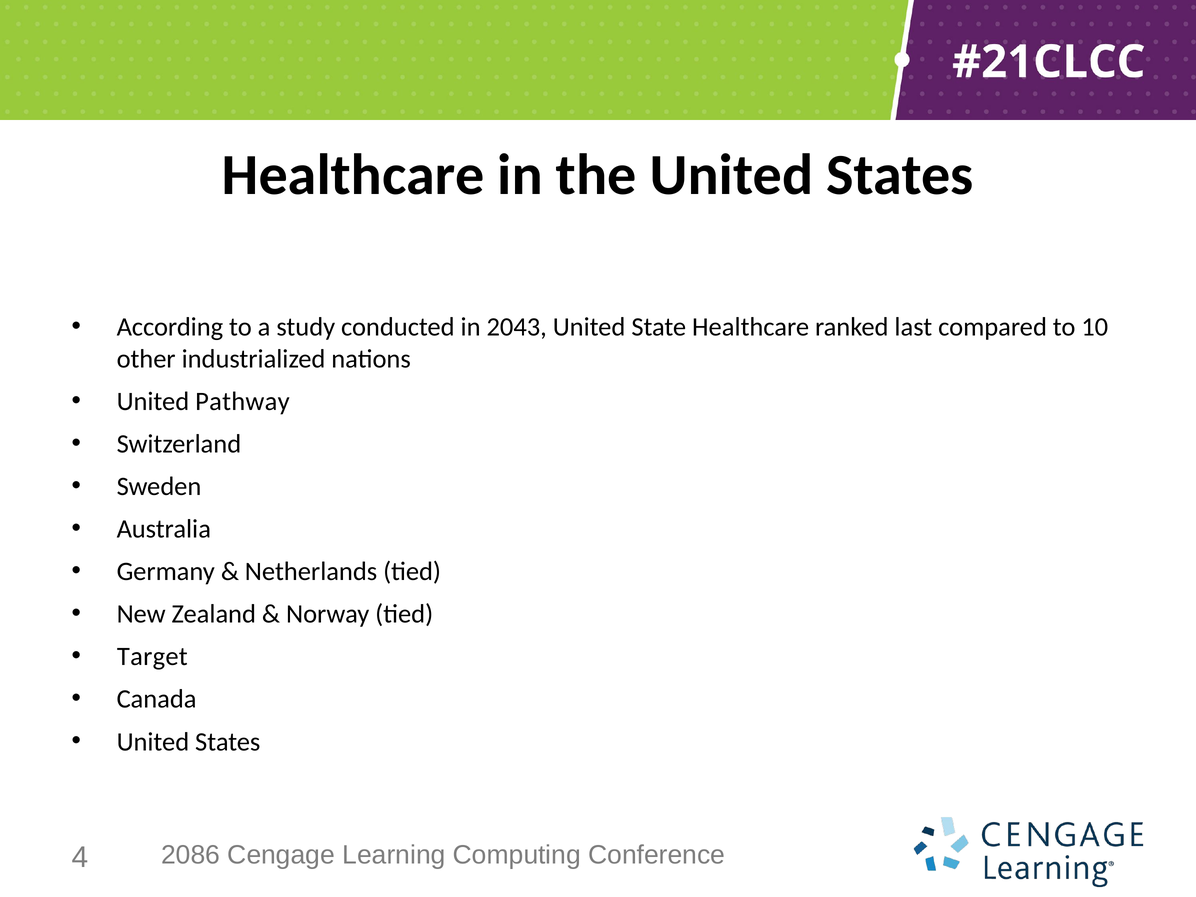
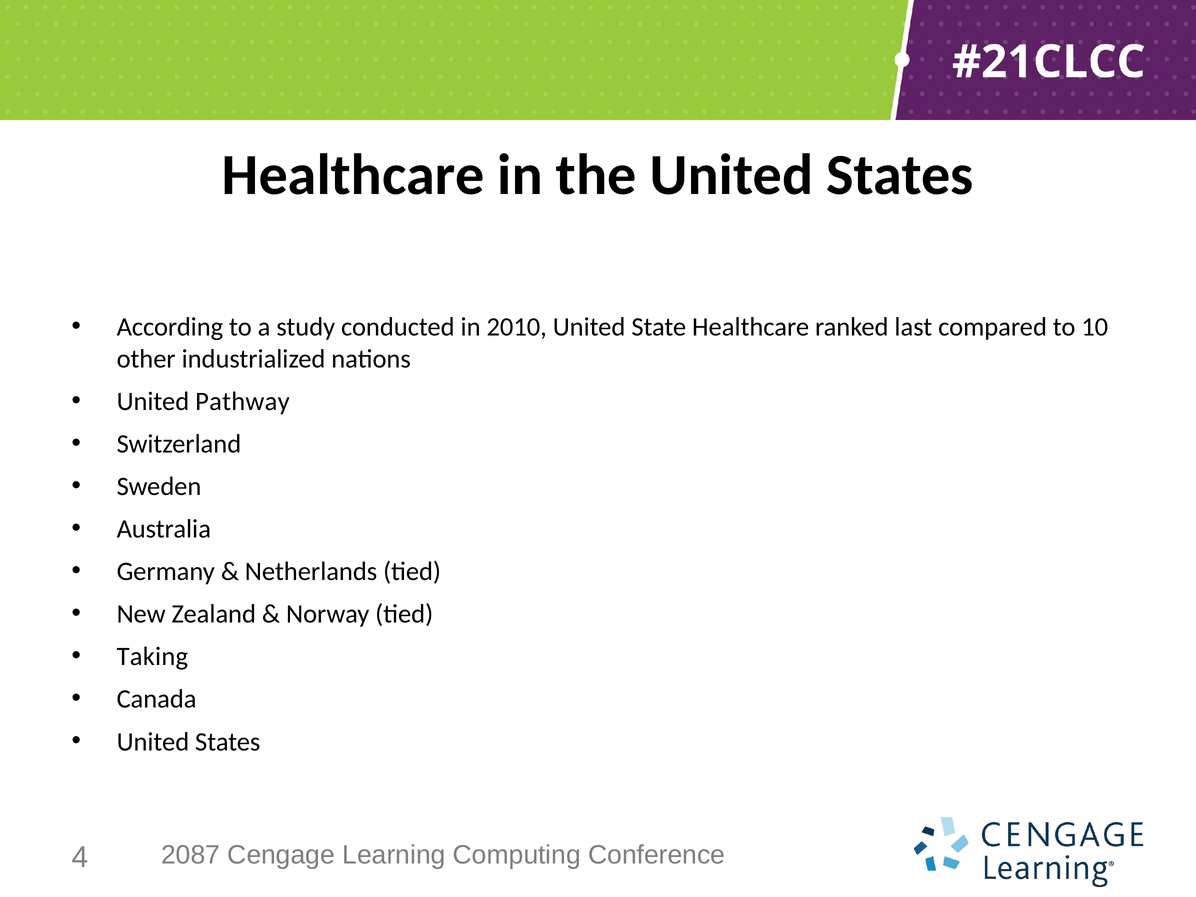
2043: 2043 -> 2010 (517, 327)
Target: Target -> Taking (152, 657)
2086: 2086 -> 2087 (191, 855)
